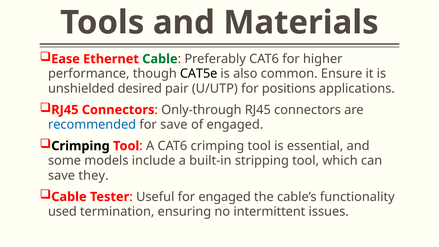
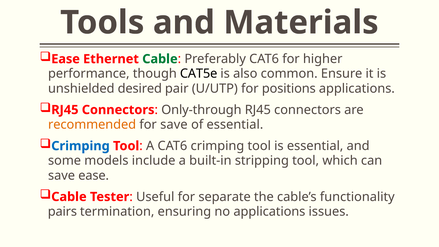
recommended colour: blue -> orange (92, 125)
of engaged: engaged -> essential (235, 125)
Crimping colour: black -> blue (80, 146)
save they: they -> ease (94, 175)
for engaged: engaged -> separate (225, 197)
used: used -> pairs (62, 212)
no intermittent: intermittent -> applications (269, 212)
